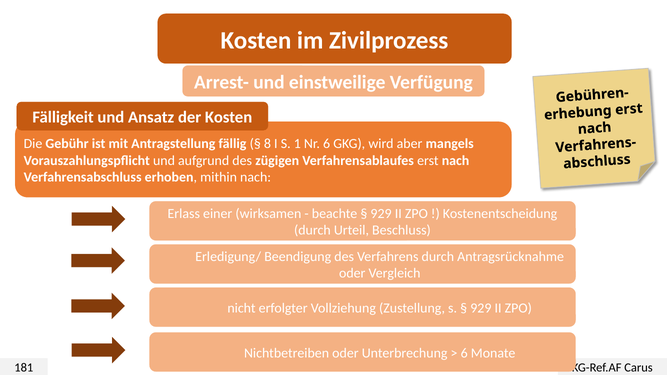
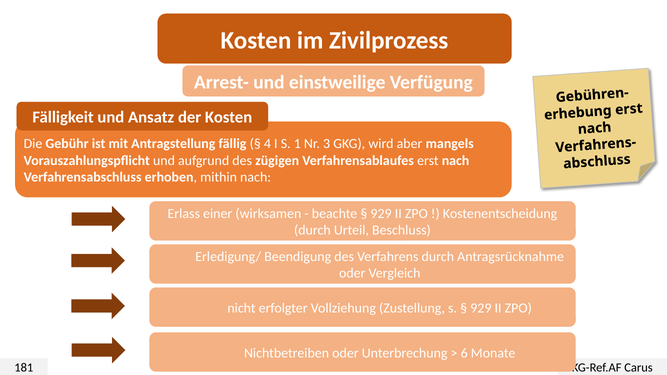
8: 8 -> 4 (267, 144)
Nr 6: 6 -> 3 (327, 144)
